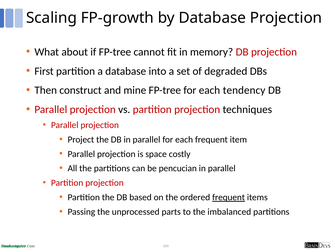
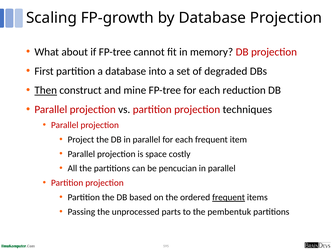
Then underline: none -> present (46, 90)
tendency: tendency -> reduction (244, 90)
imbalanced: imbalanced -> pembentuk (229, 212)
